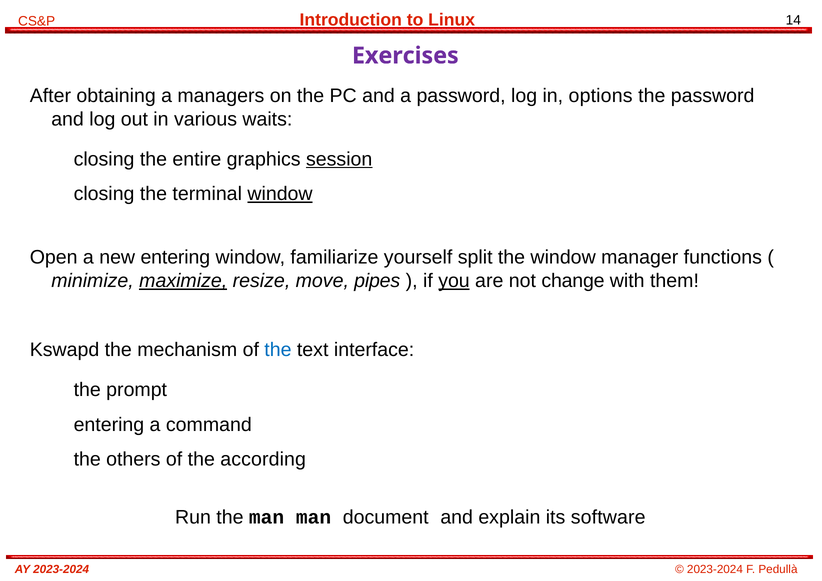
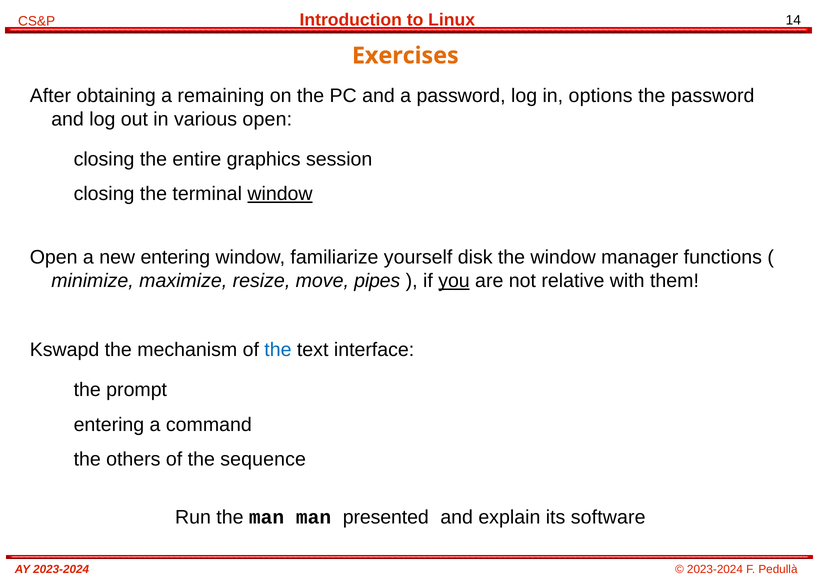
Exercises colour: purple -> orange (405, 56)
managers: managers -> remaining (221, 96)
various waits: waits -> open (267, 119)
session underline: present -> none (339, 159)
split: split -> disk (475, 257)
maximize underline: present -> none (183, 281)
change: change -> relative (573, 281)
according: according -> sequence (263, 459)
document: document -> presented (386, 517)
